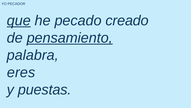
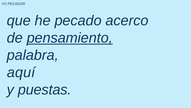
que underline: present -> none (19, 21)
creado: creado -> acerco (127, 21)
eres: eres -> aquí (21, 72)
